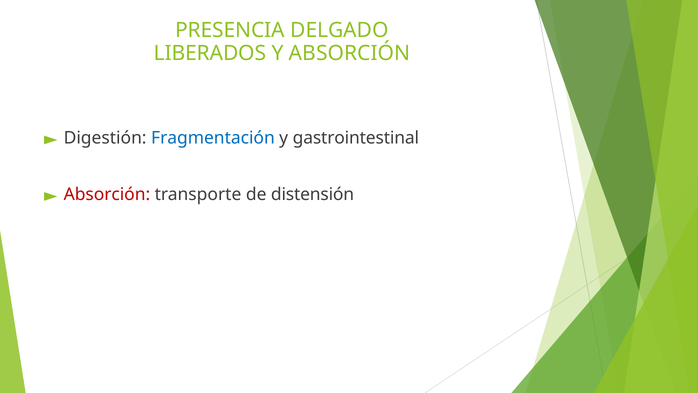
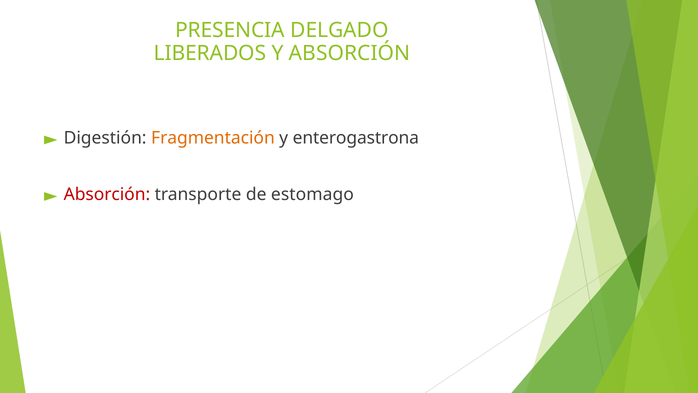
Fragmentación colour: blue -> orange (213, 138)
gastrointestinal: gastrointestinal -> enterogastrona (356, 138)
distensión: distensión -> estomago (312, 194)
